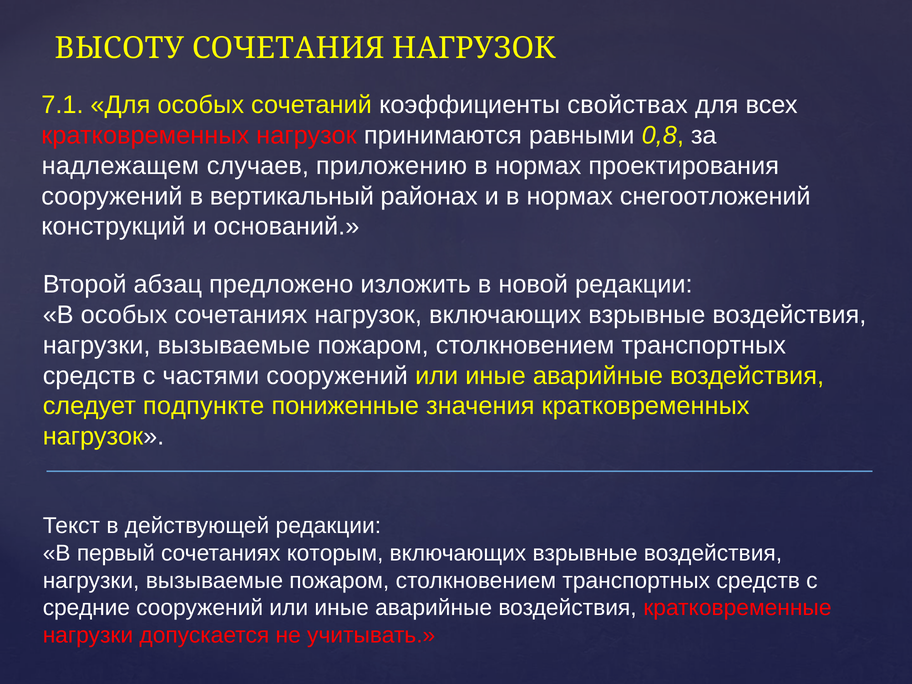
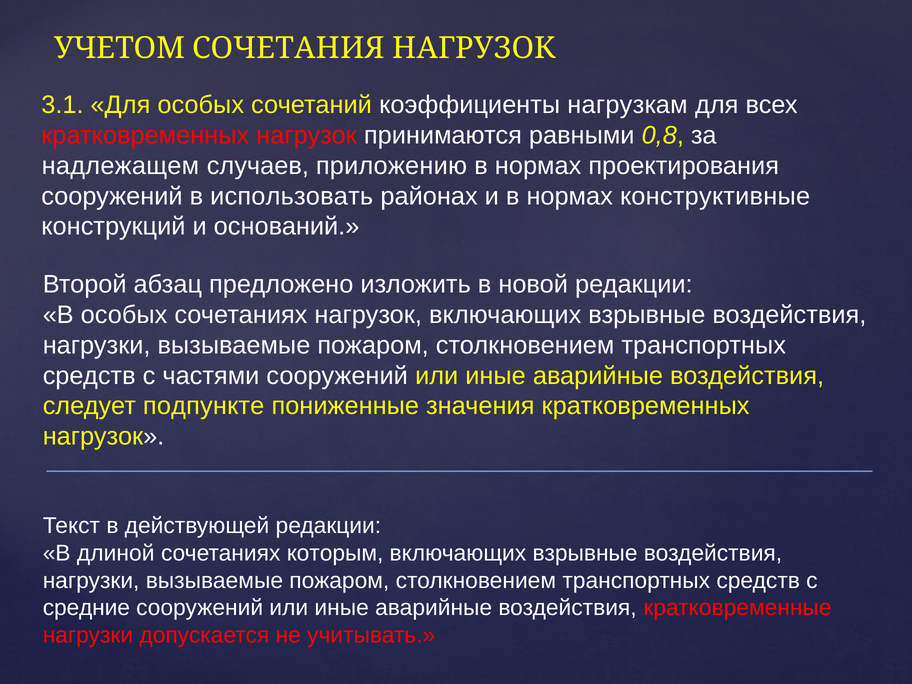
ВЫСОТУ: ВЫСОТУ -> УЧЕТОМ (120, 48)
7.1: 7.1 -> 3.1 (62, 105)
свойствах: свойствах -> нагрузкам (627, 105)
вертикальный: вертикальный -> использовать (292, 196)
снегоотложений: снегоотложений -> конструктивные (715, 196)
первый: первый -> длиной (116, 553)
